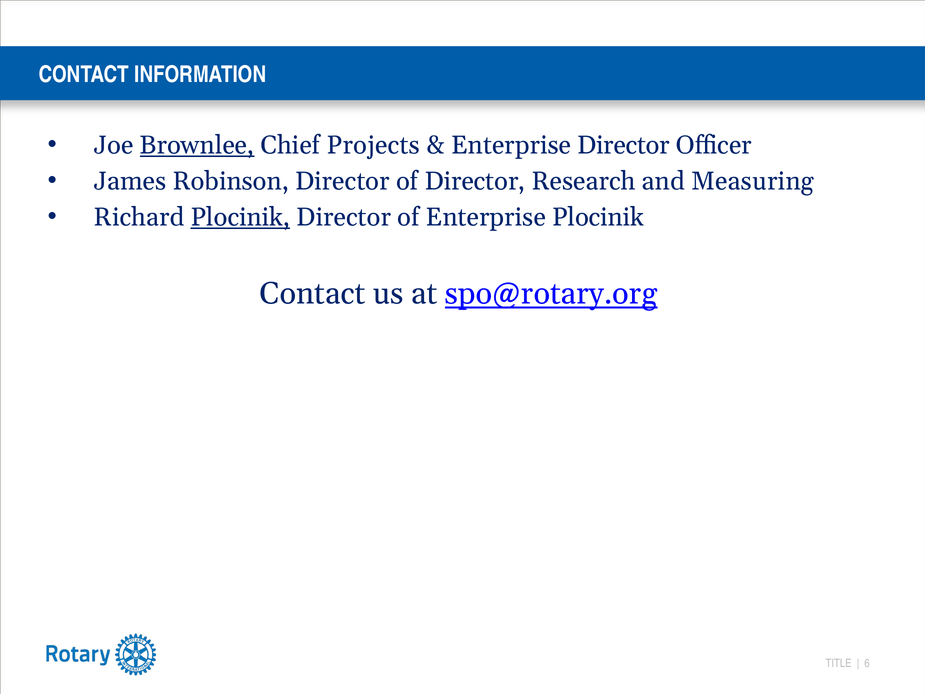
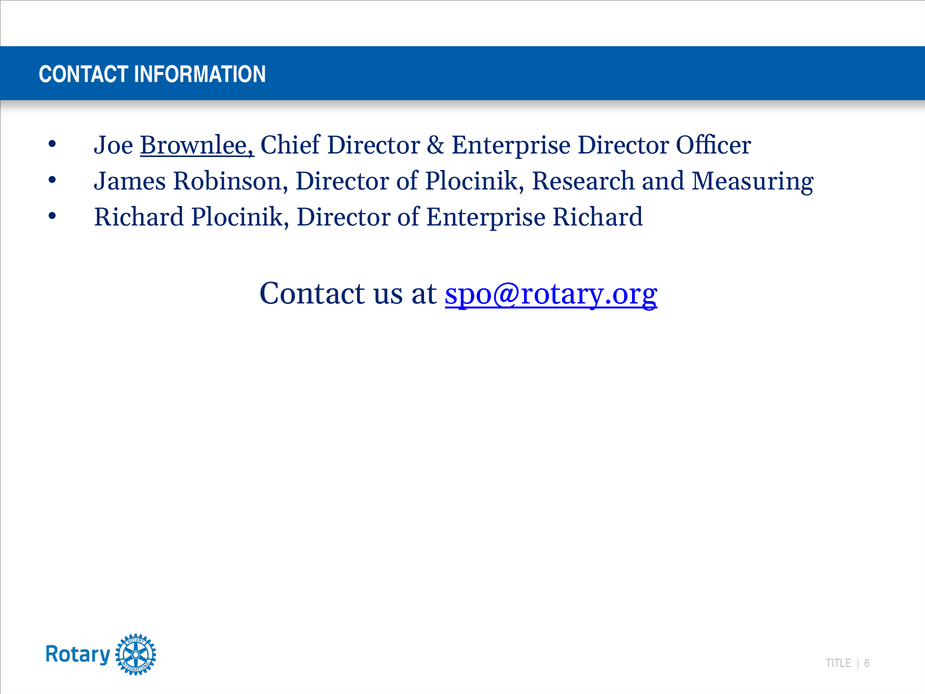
Chief Projects: Projects -> Director (374, 145)
of Director: Director -> Plocinik (475, 181)
Plocinik underline: present -> none (240, 217)
Enterprise Plocinik: Plocinik -> Richard (598, 217)
